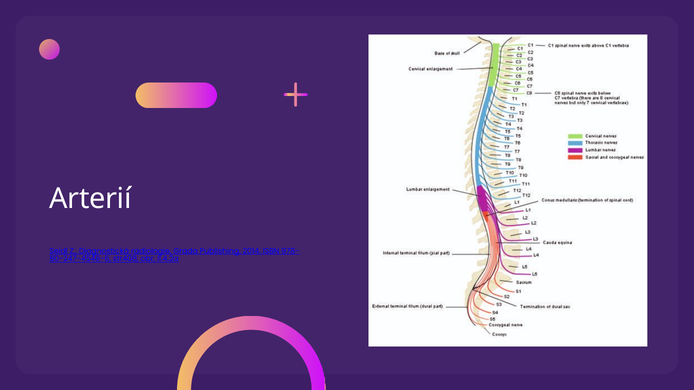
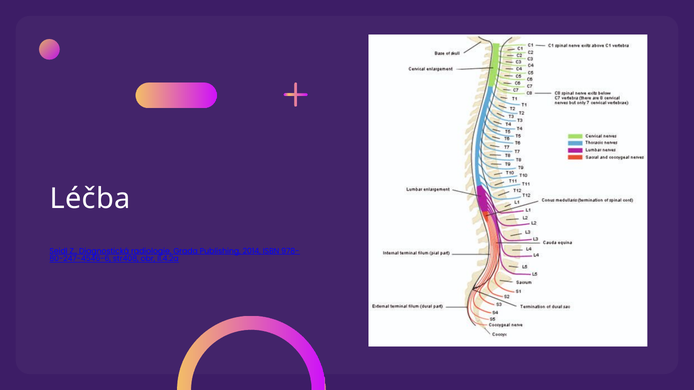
Arterií: Arterií -> Léčba (90, 199)
